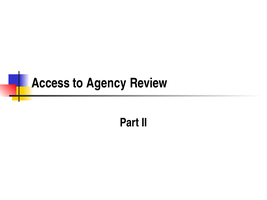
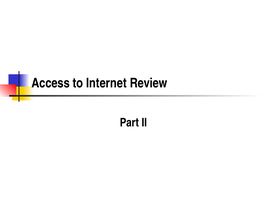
Agency: Agency -> Internet (106, 83)
